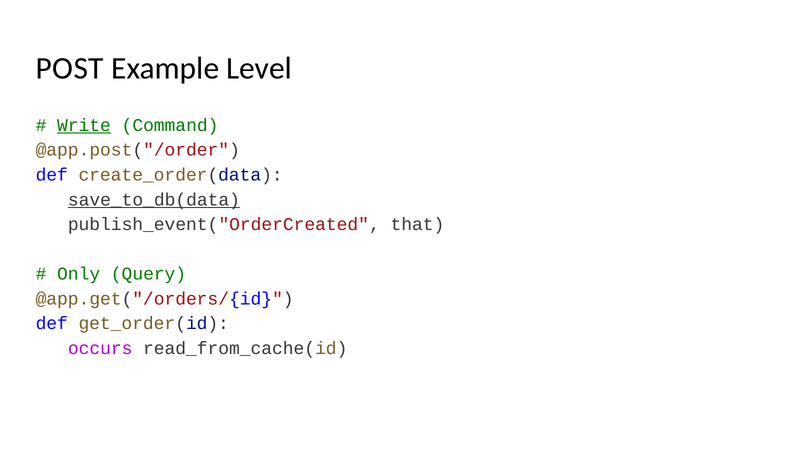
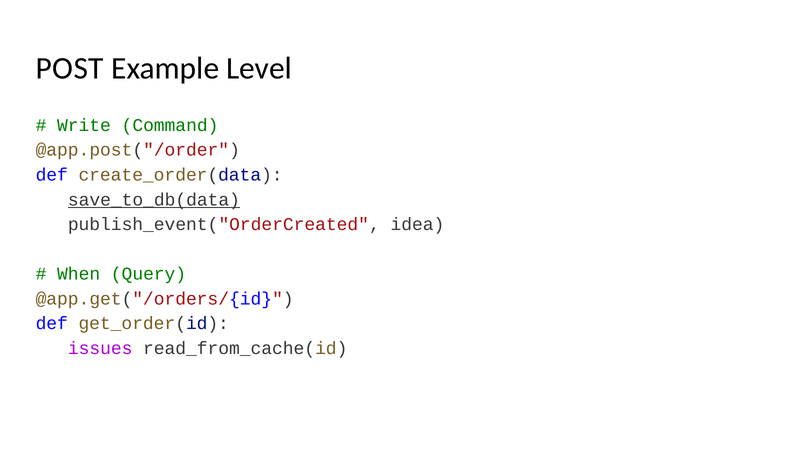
Write underline: present -> none (84, 125)
that: that -> idea (417, 224)
Only: Only -> When (79, 274)
occurs: occurs -> issues (100, 348)
